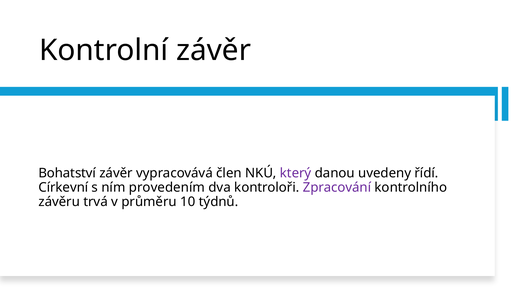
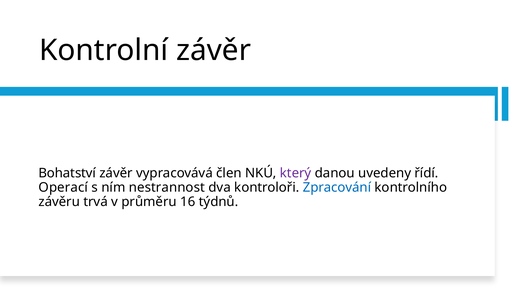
Církevní: Církevní -> Operací (63, 188)
provedením: provedením -> nestrannost (167, 188)
Zpracování colour: purple -> blue (337, 188)
10: 10 -> 16 (188, 202)
